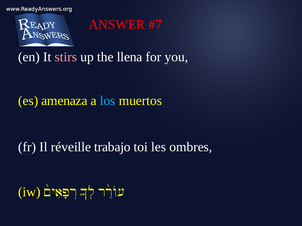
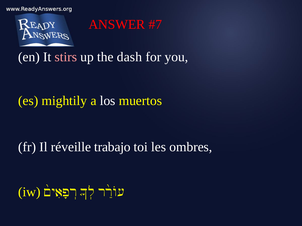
llena: llena -> dash (129, 57)
amenaza: amenaza -> mightily (64, 101)
los colour: light blue -> white (108, 101)
